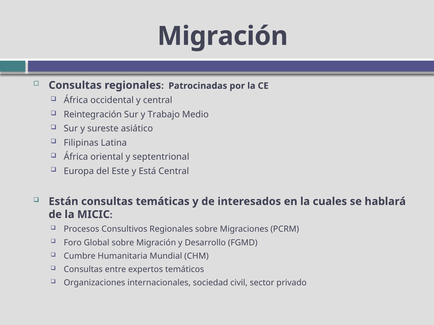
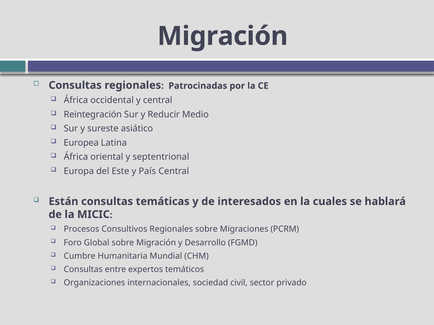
Trabajo: Trabajo -> Reducir (164, 115)
Filipinas: Filipinas -> Europea (81, 143)
Está: Está -> País (147, 171)
